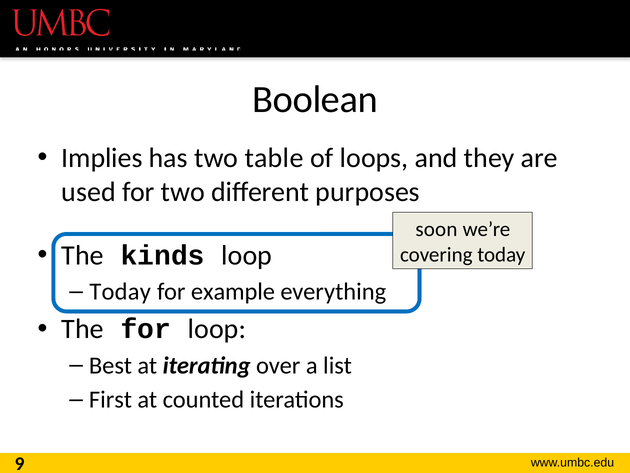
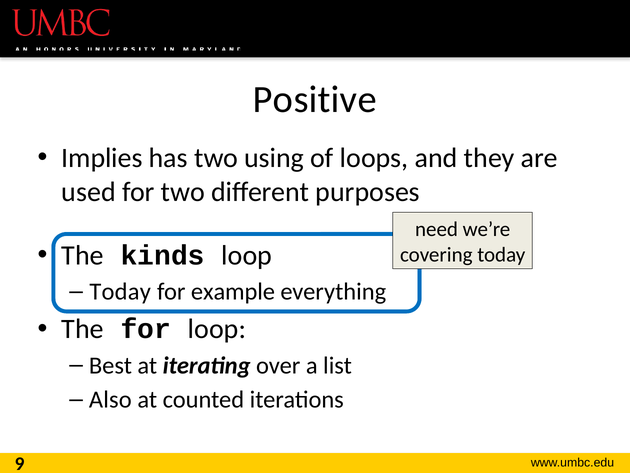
Boolean: Boolean -> Positive (315, 99)
table: table -> using (274, 158)
soon: soon -> need (437, 229)
First: First -> Also (110, 399)
